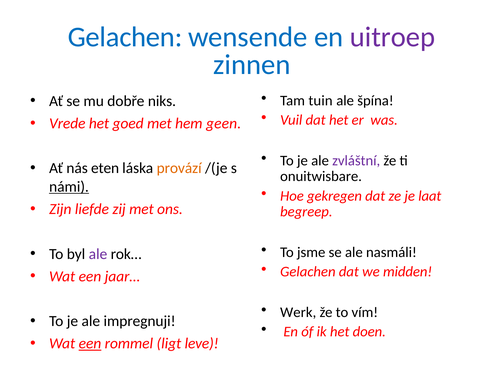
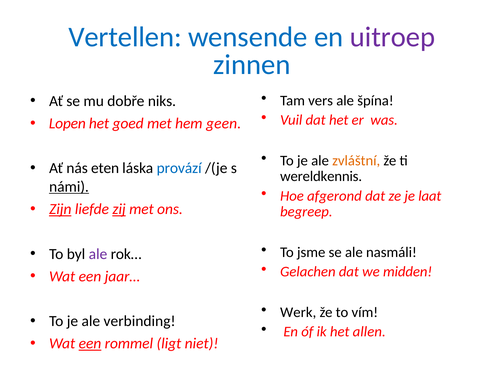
Gelachen: Gelachen -> Vertellen (125, 37)
tuin: tuin -> vers (321, 101)
Vrede: Vrede -> Lopen (67, 123)
zvláštní colour: purple -> orange (356, 161)
provází colour: orange -> blue (179, 168)
onuitwisbare: onuitwisbare -> wereldkennis (321, 176)
gekregen: gekregen -> afgerond (334, 196)
Zijn underline: none -> present (60, 209)
zij underline: none -> present (119, 209)
impregnuji: impregnuji -> verbinding (140, 321)
doen: doen -> allen (369, 332)
leve: leve -> niet (202, 344)
